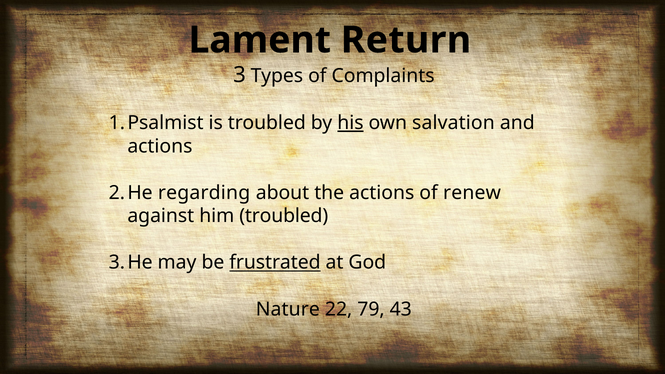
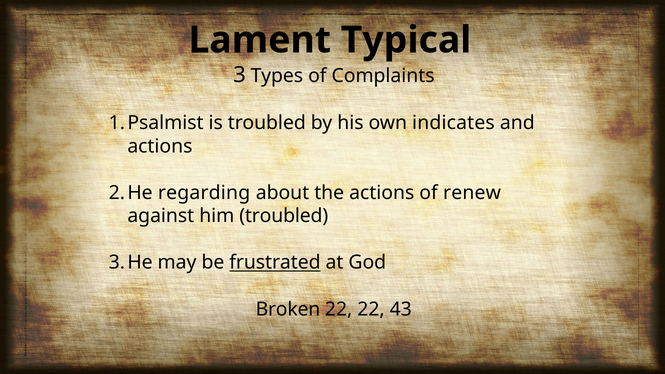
Return: Return -> Typical (406, 40)
his underline: present -> none (350, 123)
salvation: salvation -> indicates (453, 123)
Nature: Nature -> Broken (288, 309)
22 79: 79 -> 22 (371, 309)
